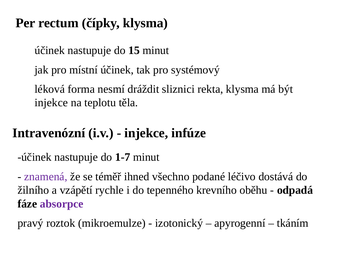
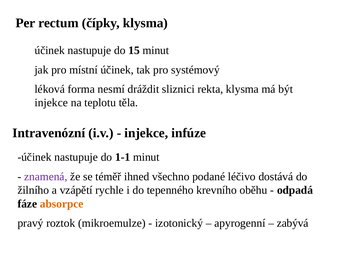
1-7: 1-7 -> 1-1 (123, 157)
absorpce colour: purple -> orange (62, 204)
tkáním: tkáním -> zabývá (293, 223)
